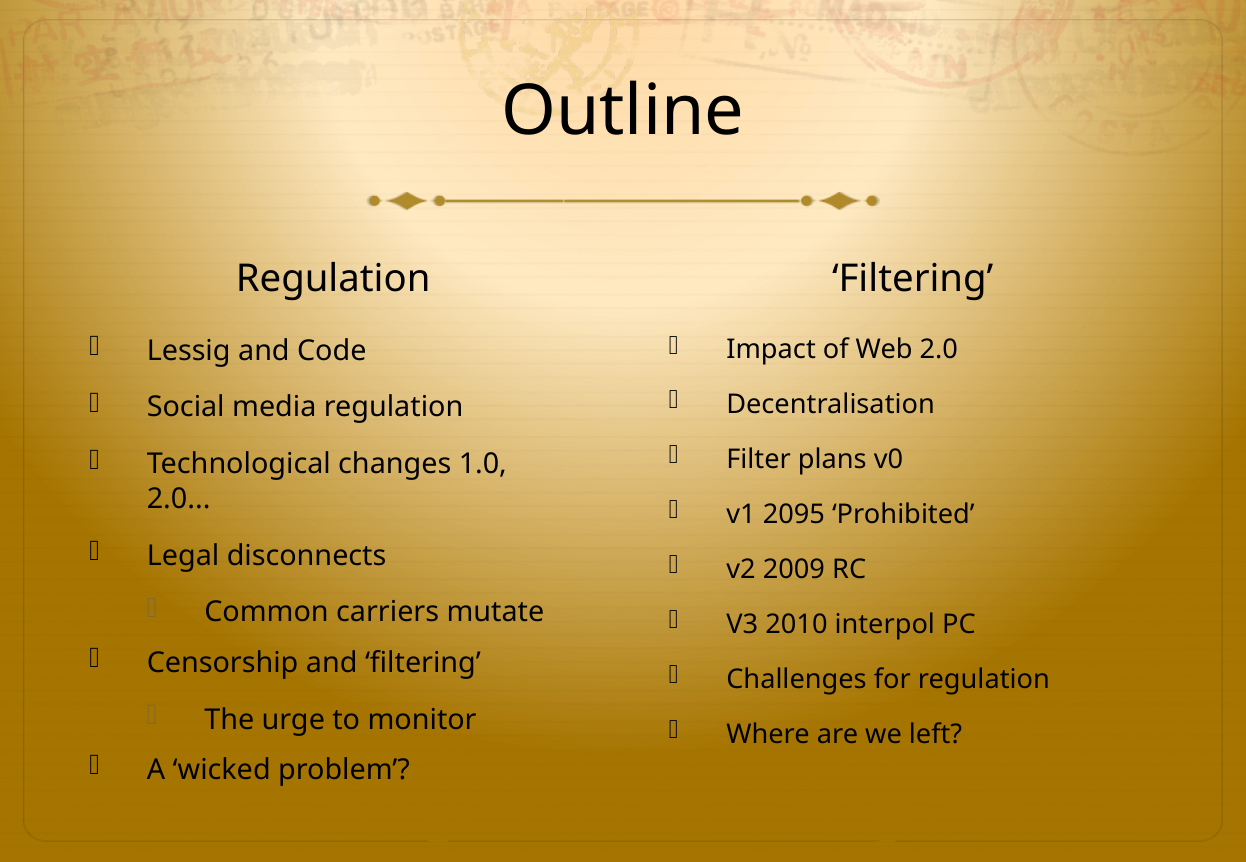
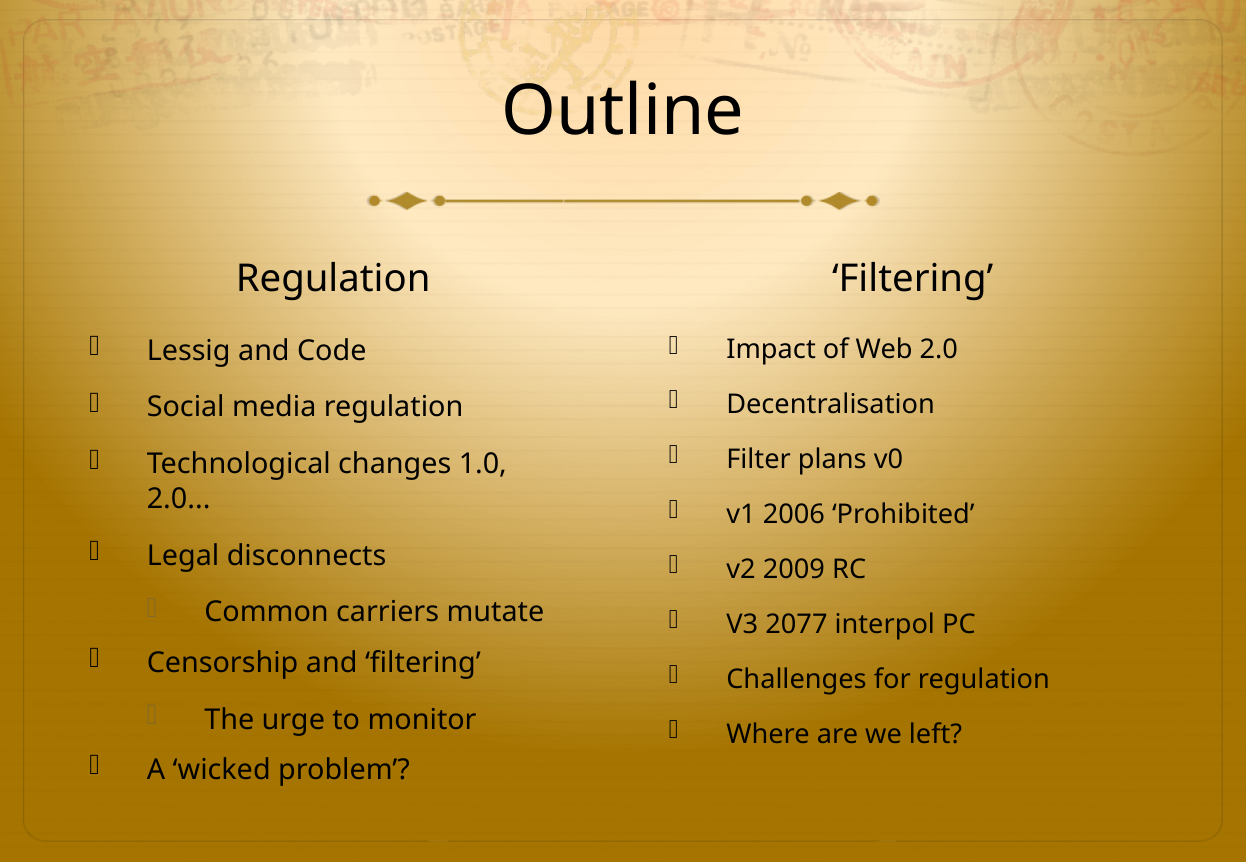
2095: 2095 -> 2006 (794, 515)
2010: 2010 -> 2077 (796, 625)
